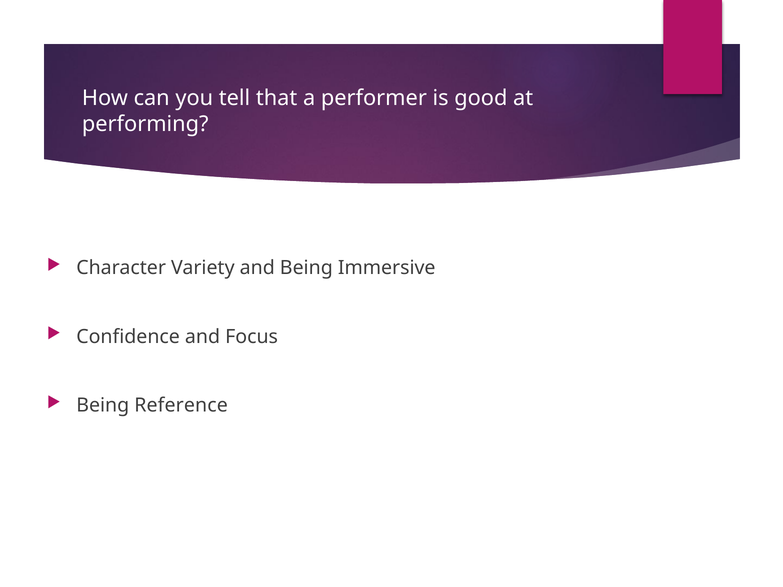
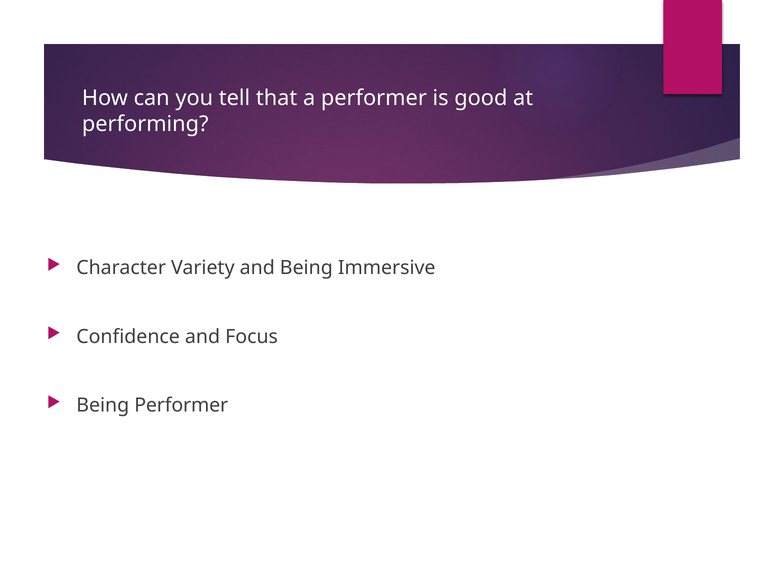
Being Reference: Reference -> Performer (181, 405)
